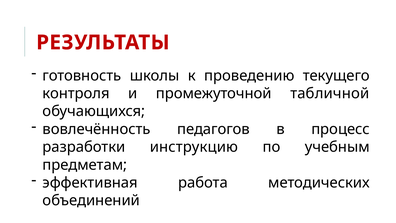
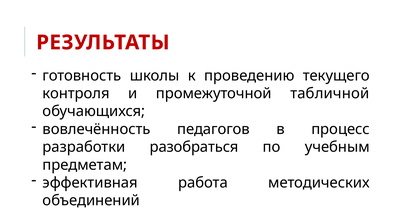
инструкцию: инструкцию -> разобраться (194, 147)
